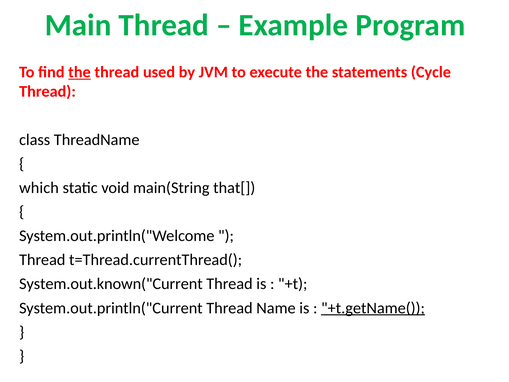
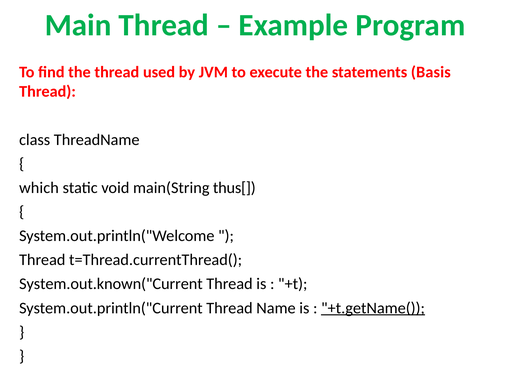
the underline: present -> none (79, 72)
Cycle: Cycle -> Basis (431, 72)
that[: that[ -> thus[ (234, 188)
